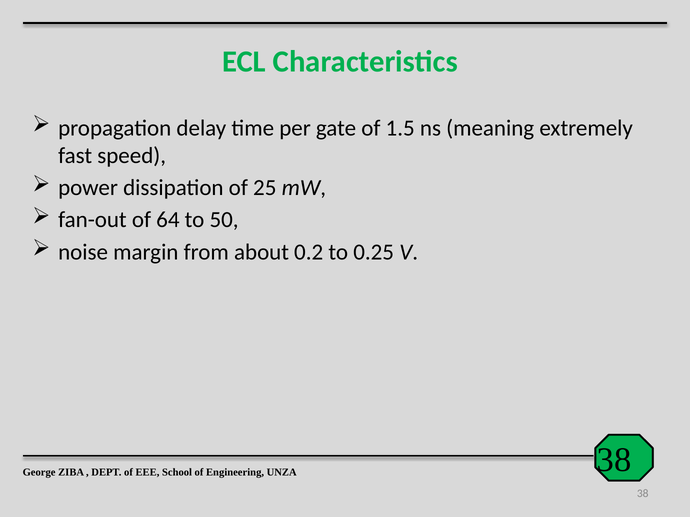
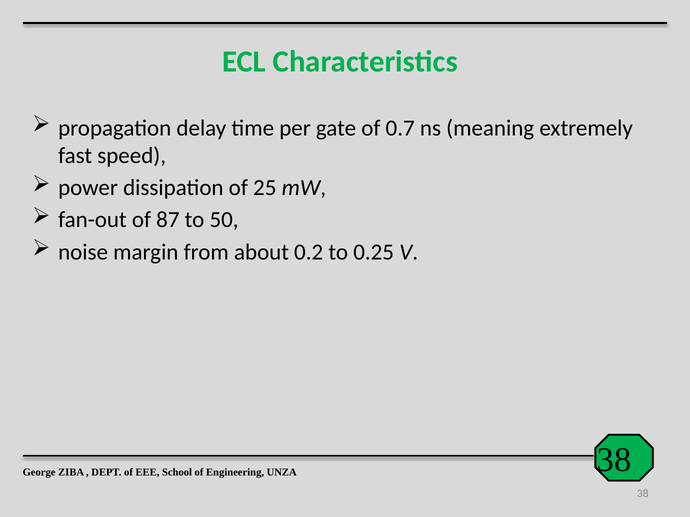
1.5: 1.5 -> 0.7 (400, 128)
64: 64 -> 87 (168, 220)
